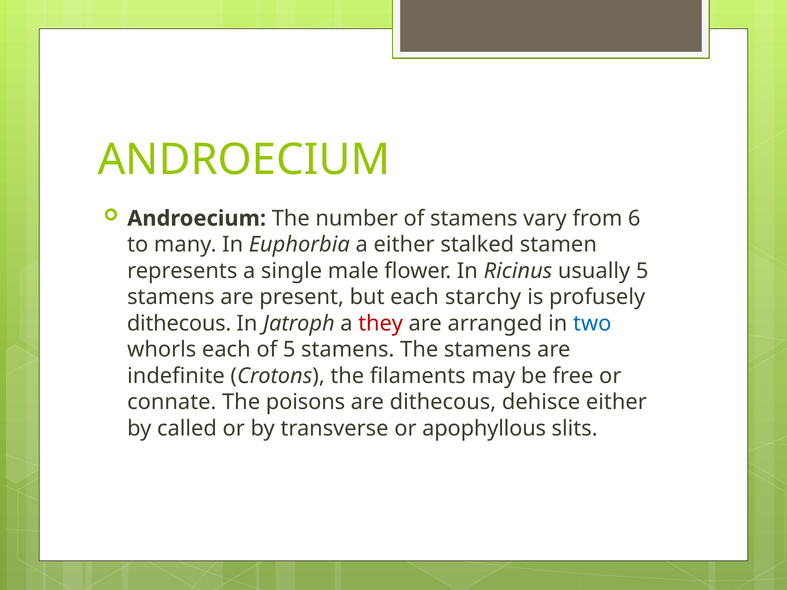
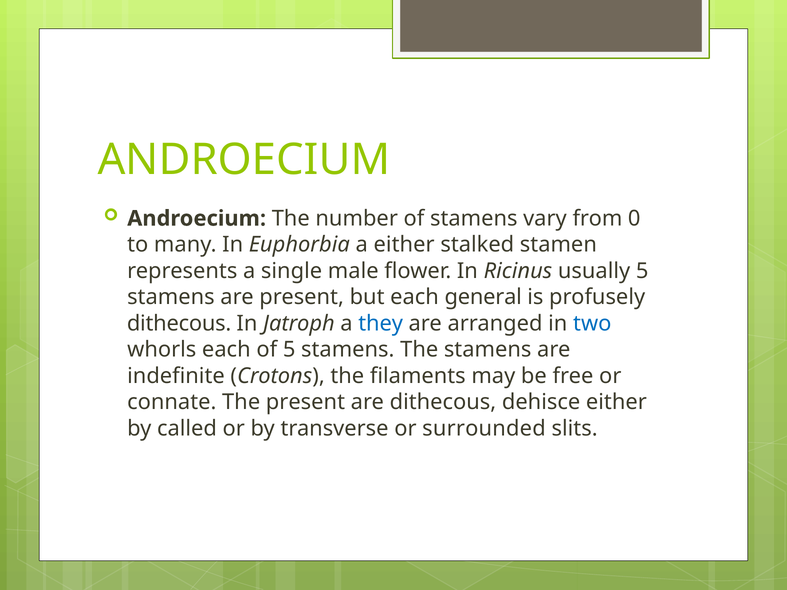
6: 6 -> 0 (634, 219)
starchy: starchy -> general (483, 297)
they colour: red -> blue (381, 324)
The poisons: poisons -> present (305, 402)
apophyllous: apophyllous -> surrounded (484, 429)
